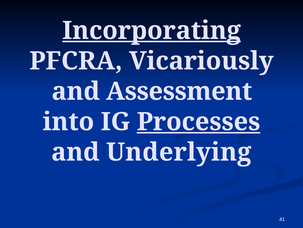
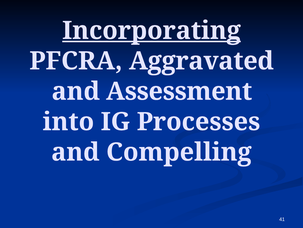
Vicariously: Vicariously -> Aggravated (201, 61)
Processes underline: present -> none (199, 121)
Underlying: Underlying -> Compelling (179, 152)
